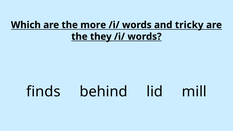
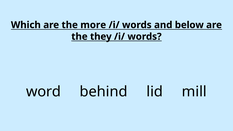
tricky: tricky -> below (189, 25)
finds: finds -> word (44, 92)
